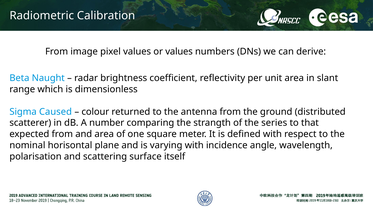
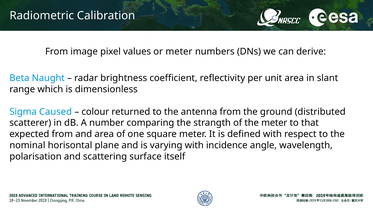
or values: values -> meter (179, 52)
the series: series -> meter (274, 123)
